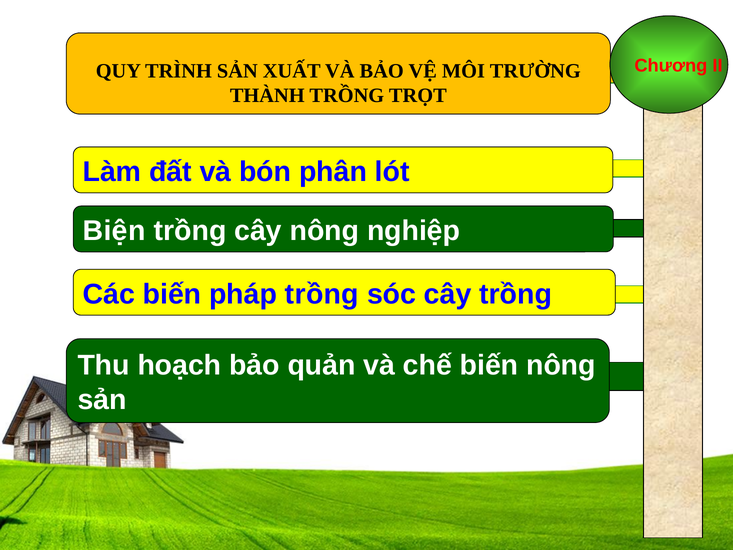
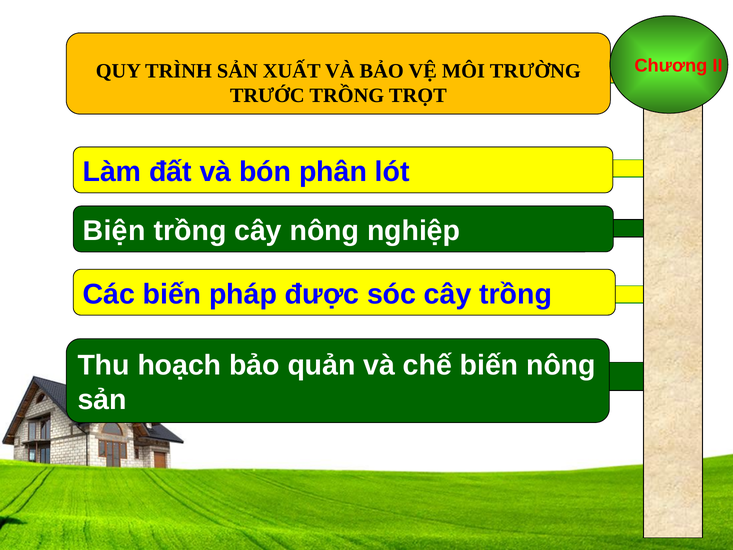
THÀNH: THÀNH -> TRƯỚC (267, 96)
pháp trồng: trồng -> được (322, 294)
